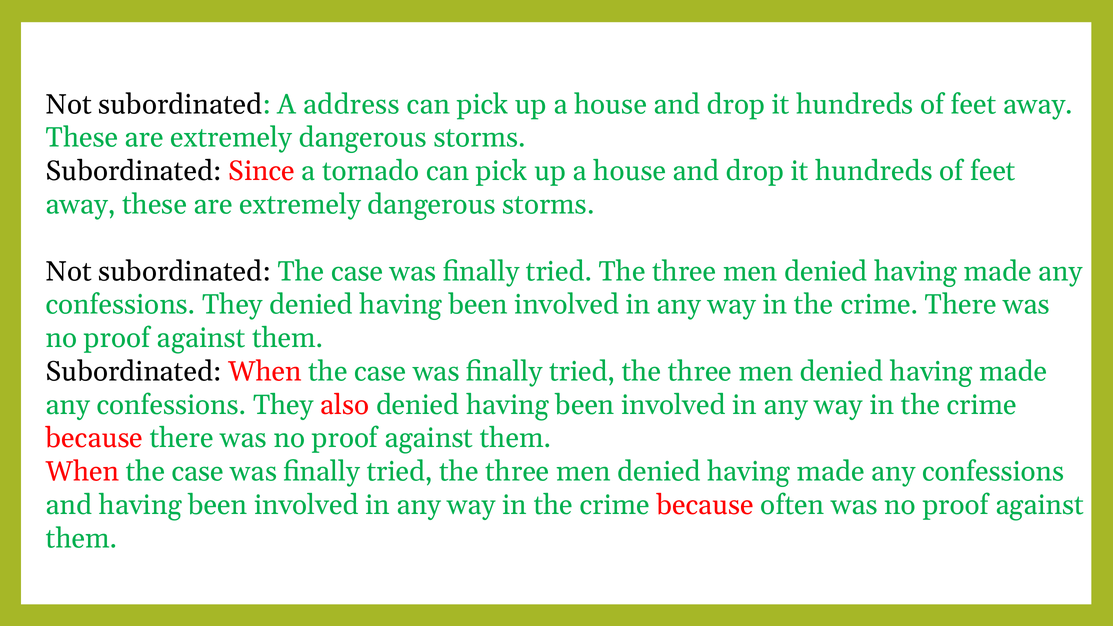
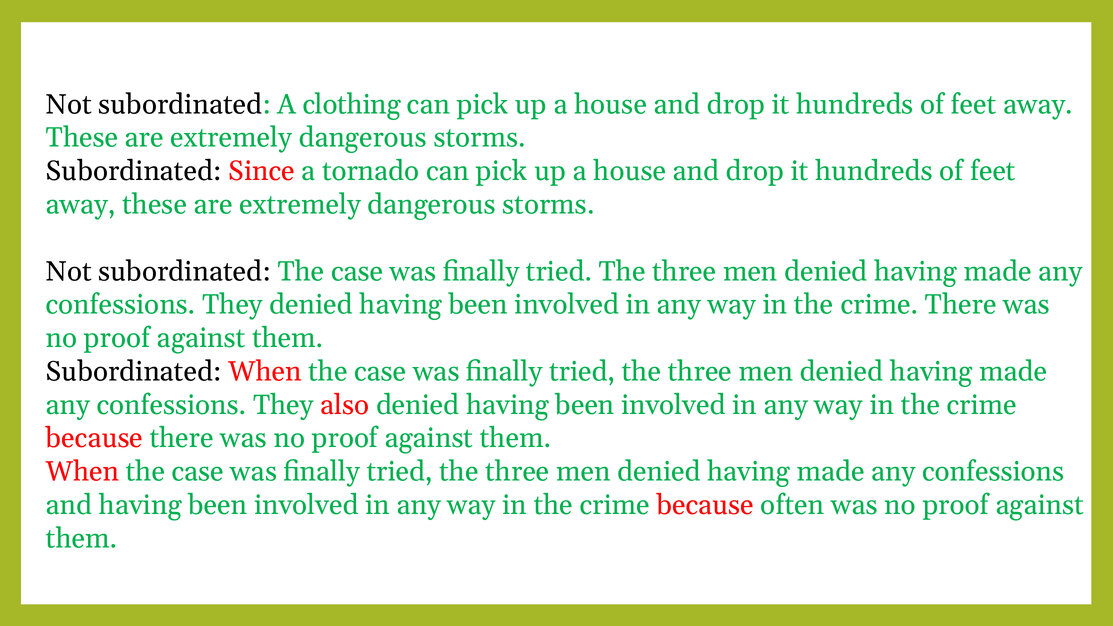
address: address -> clothing (352, 104)
